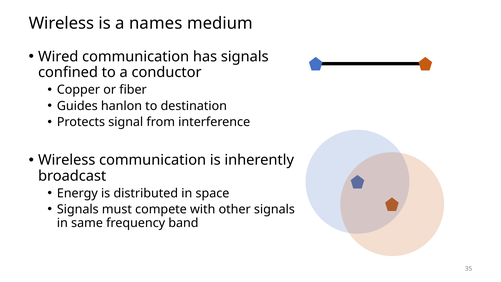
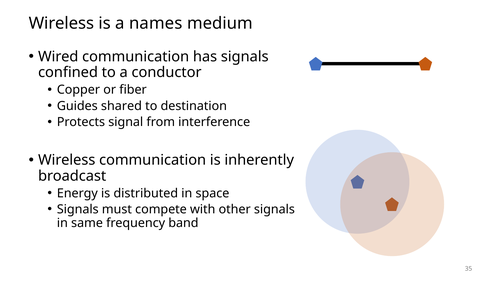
hanlon: hanlon -> shared (121, 106)
